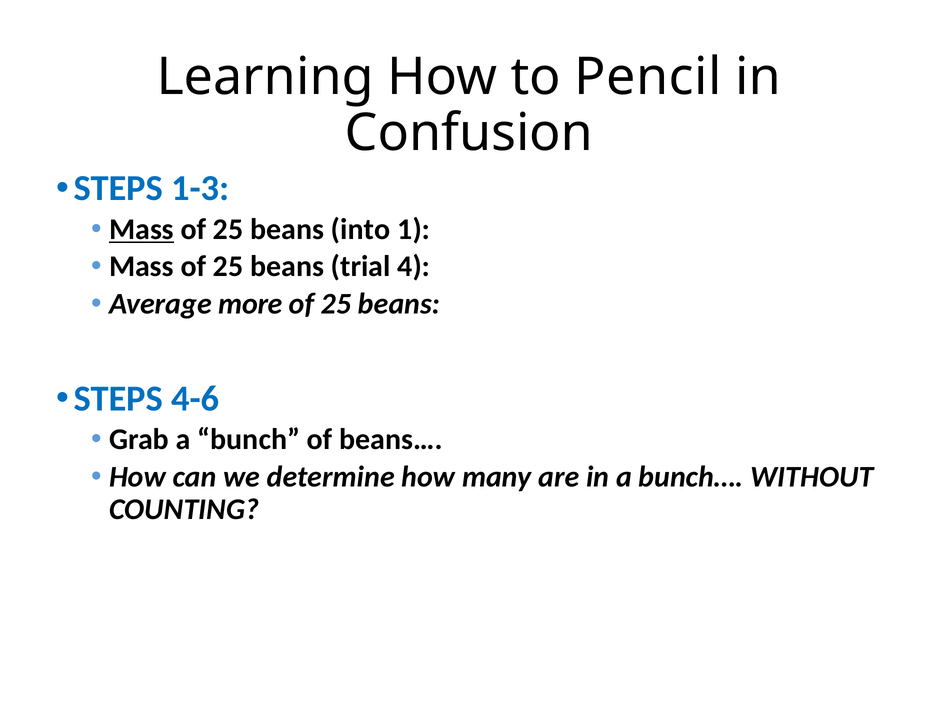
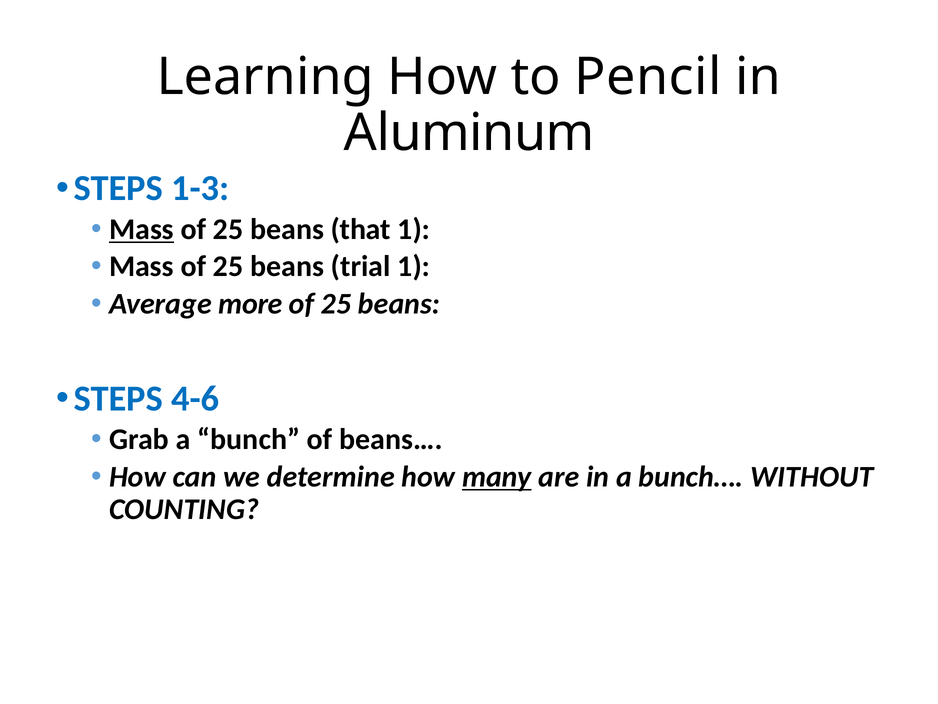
Confusion: Confusion -> Aluminum (469, 133)
into: into -> that (361, 229)
trial 4: 4 -> 1 (414, 266)
many underline: none -> present (497, 477)
